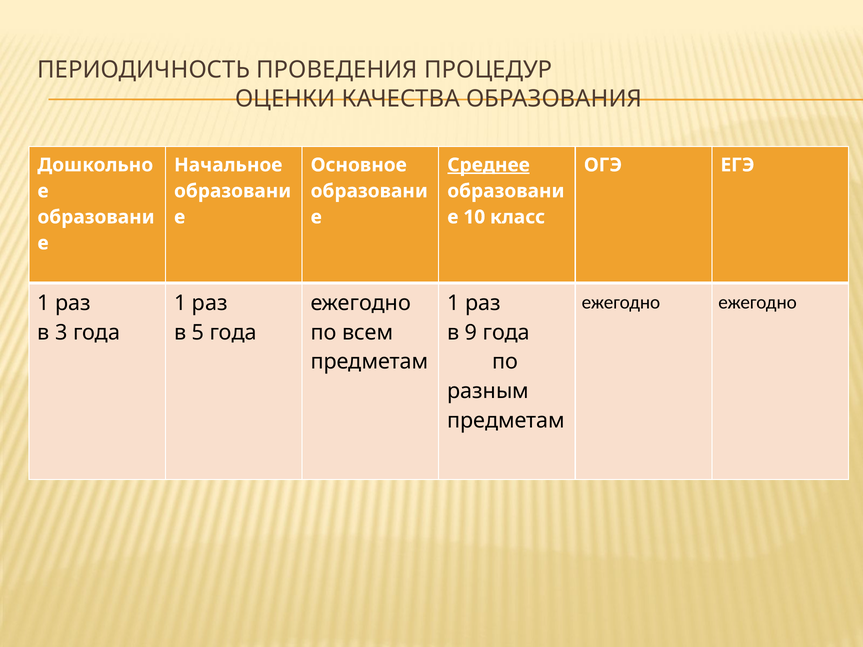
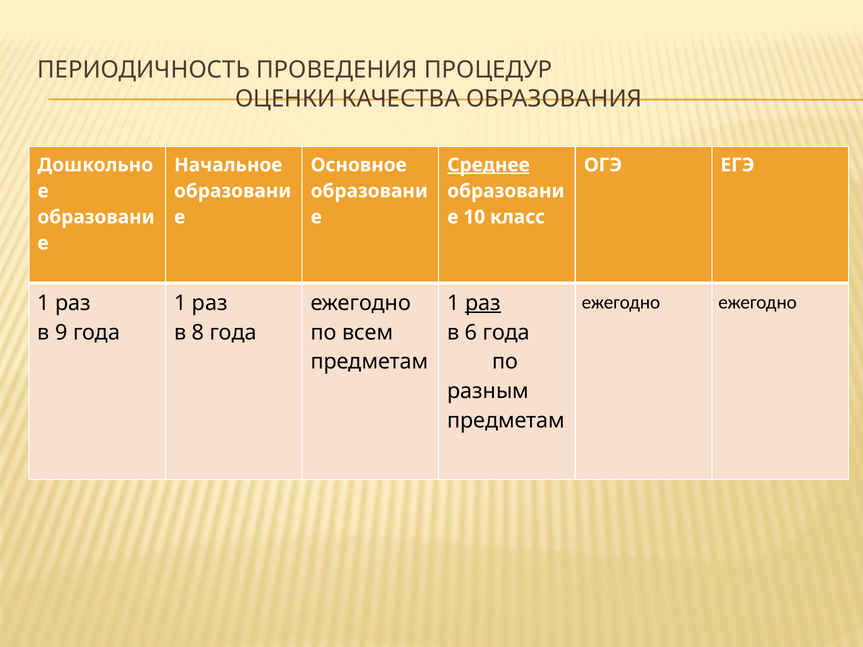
раз underline: none -> present (483, 303)
3: 3 -> 9 (61, 333)
5: 5 -> 8 (198, 333)
9: 9 -> 6 (471, 333)
